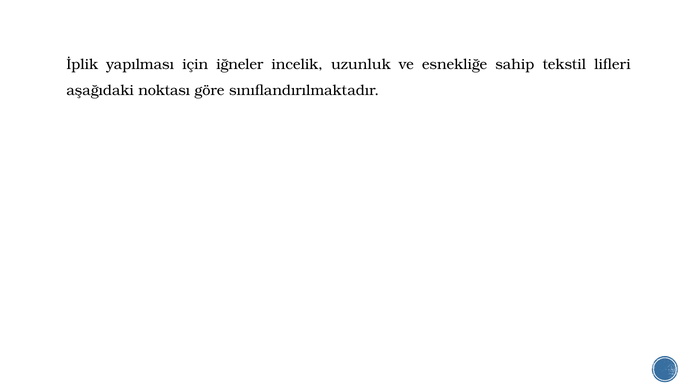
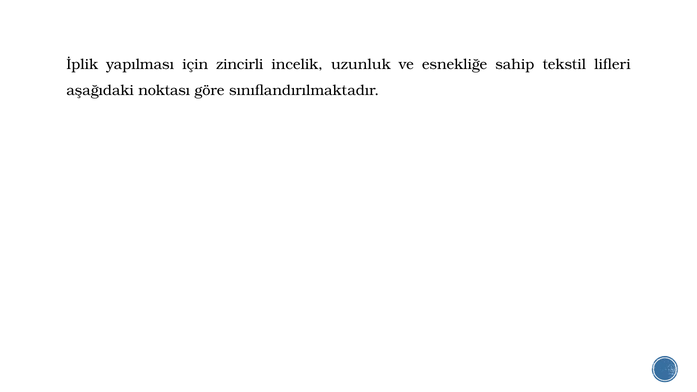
iğneler: iğneler -> zincirli (240, 64)
